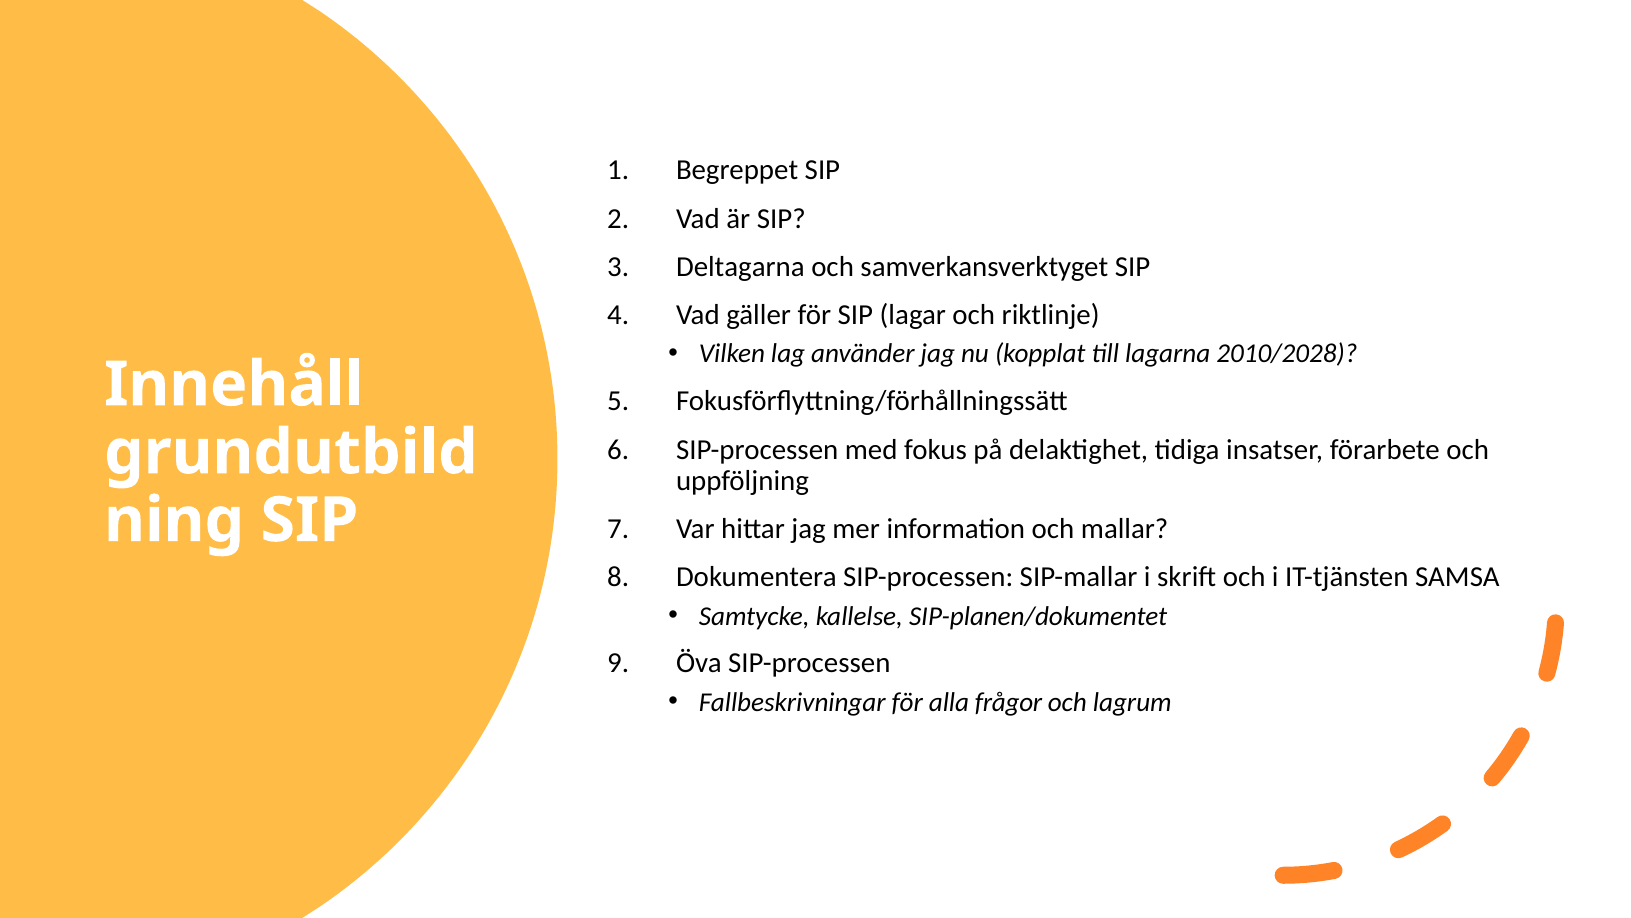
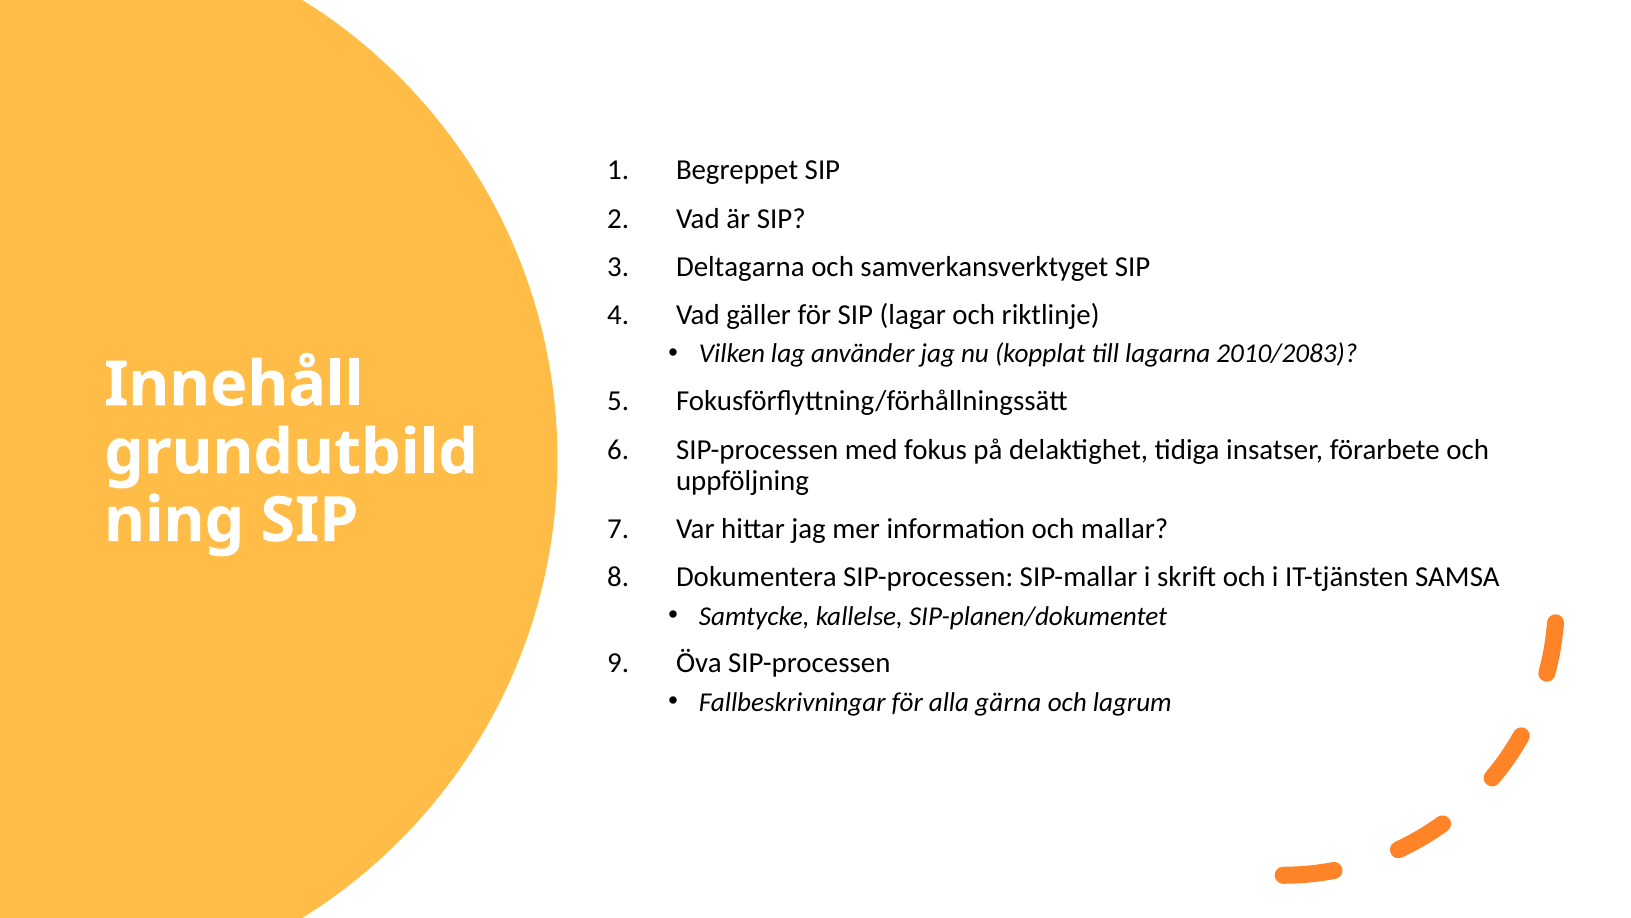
2010/2028: 2010/2028 -> 2010/2083 (1287, 354)
frågor: frågor -> gärna (1008, 702)
